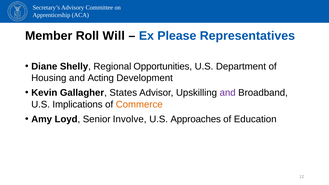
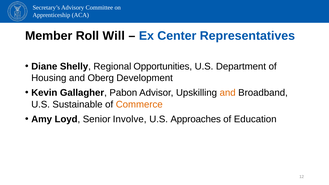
Please: Please -> Center (177, 36)
Acting: Acting -> Oberg (101, 78)
States: States -> Pabon (123, 93)
and colour: purple -> orange (228, 93)
Implications: Implications -> Sustainable (78, 104)
